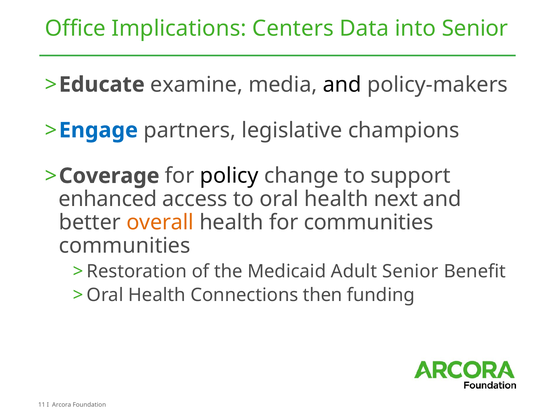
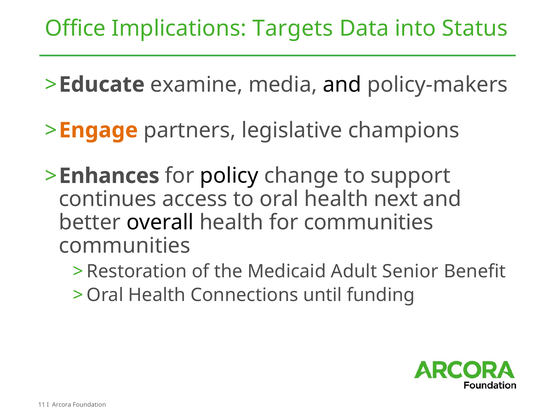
Centers: Centers -> Targets (293, 28)
into Senior: Senior -> Status (475, 28)
Engage colour: blue -> orange (98, 130)
Coverage: Coverage -> Enhances (109, 176)
enhanced: enhanced -> continues (108, 199)
overall colour: orange -> black (160, 223)
then: then -> until (323, 295)
